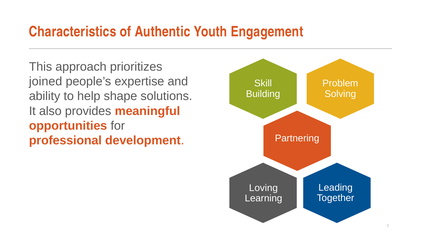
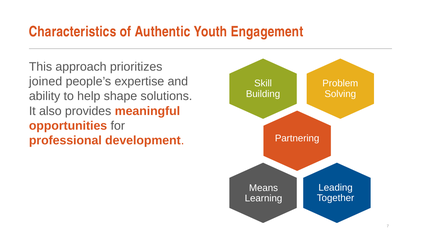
Loving: Loving -> Means (264, 188)
